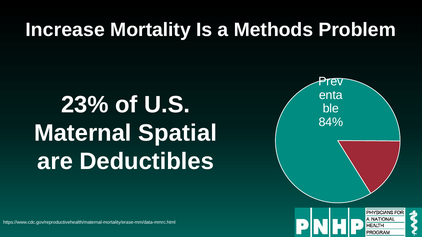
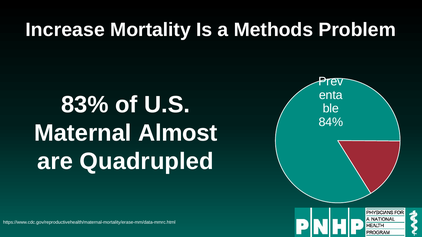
23%: 23% -> 83% (85, 105)
Spatial: Spatial -> Almost (178, 133)
Deductibles: Deductibles -> Quadrupled (147, 162)
